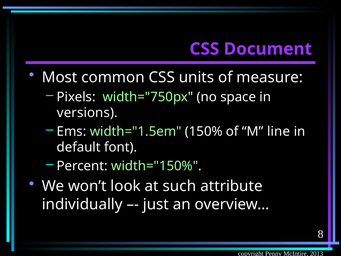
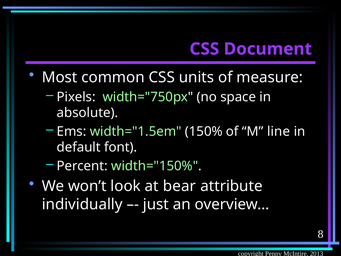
versions: versions -> absolute (87, 113)
such: such -> bear (179, 186)
